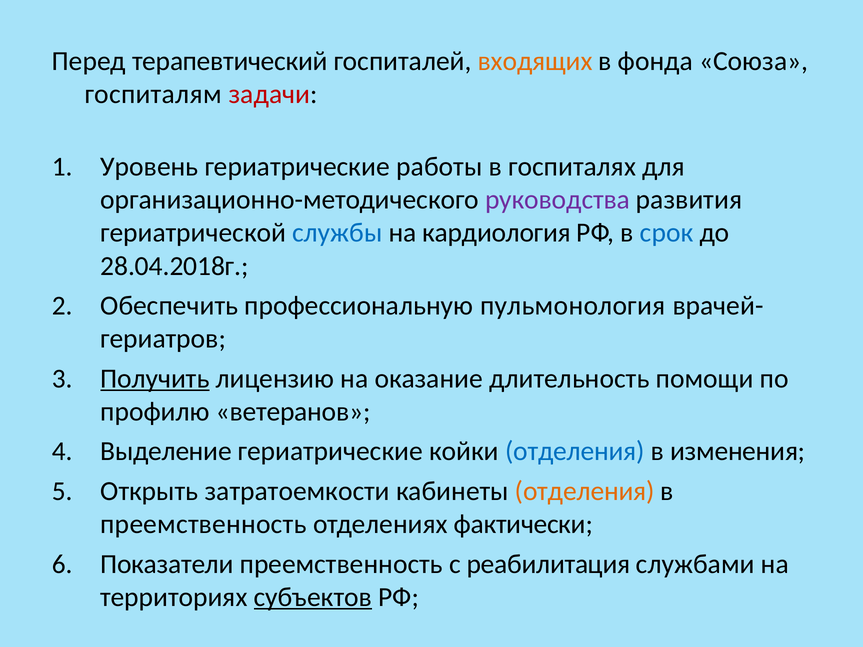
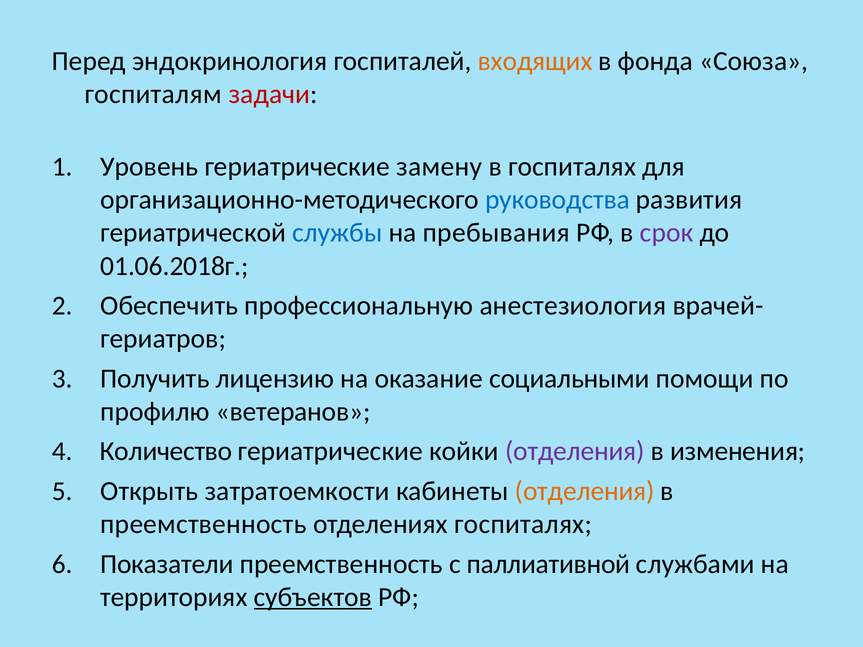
терапевтический: терапевтический -> эндокринология (230, 61)
работы: работы -> замену (439, 167)
руководства colour: purple -> blue (558, 200)
кардиология: кардиология -> пребывания (496, 233)
срок colour: blue -> purple (667, 233)
28.04.2018г: 28.04.2018г -> 01.06.2018г (174, 266)
пульмонология: пульмонология -> анестезиология (573, 306)
Получить underline: present -> none (155, 379)
длительность: длительность -> социальными (569, 379)
Выделение: Выделение -> Количество (166, 452)
отделения colour: blue -> purple (575, 452)
отделениях фактически: фактически -> госпиталях (523, 524)
реабилитация: реабилитация -> паллиативной (549, 564)
